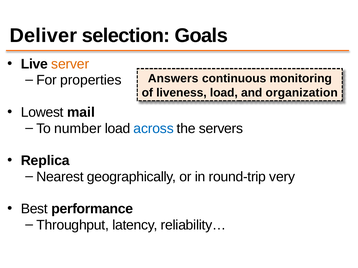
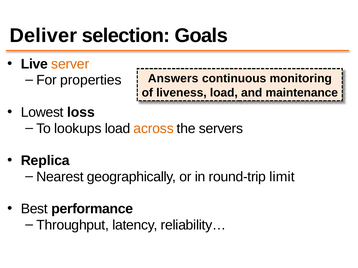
organization: organization -> maintenance (302, 93)
mail: mail -> loss (81, 113)
number: number -> lookups (78, 129)
across colour: blue -> orange (154, 129)
very: very -> limit (282, 177)
